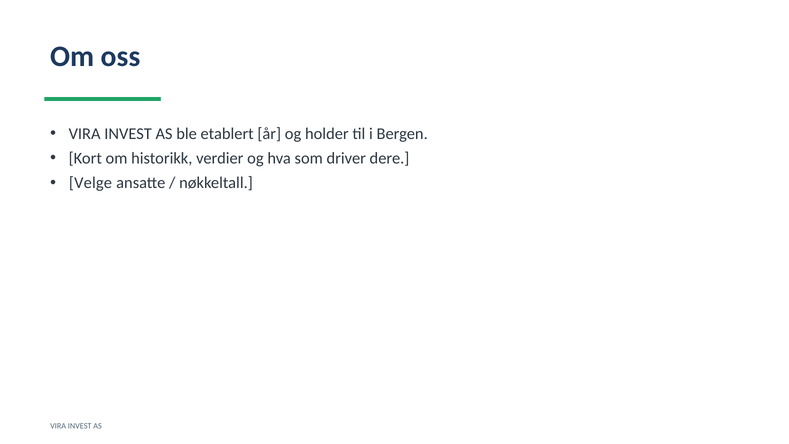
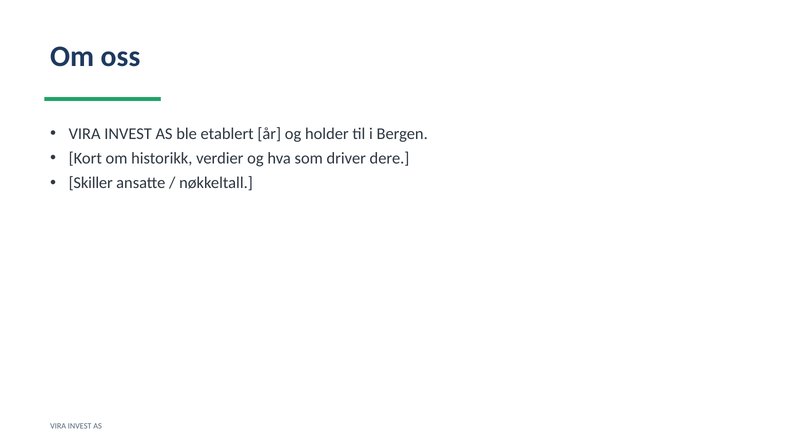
Velge: Velge -> Skiller (91, 183)
